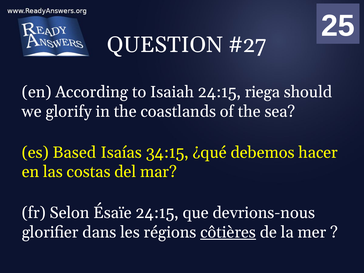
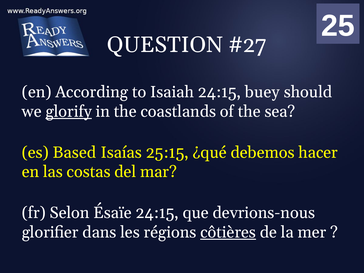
riega: riega -> buey (262, 92)
glorify underline: none -> present (69, 111)
34:15: 34:15 -> 25:15 (167, 152)
